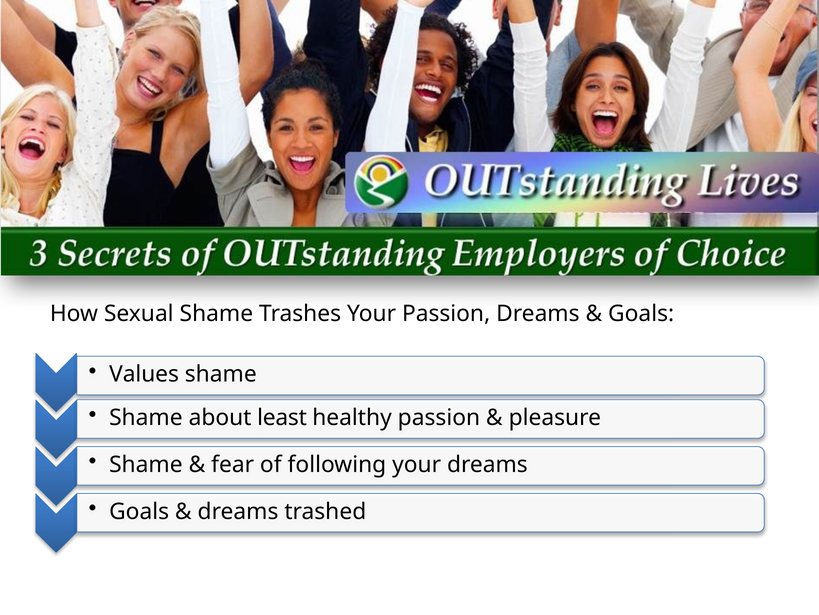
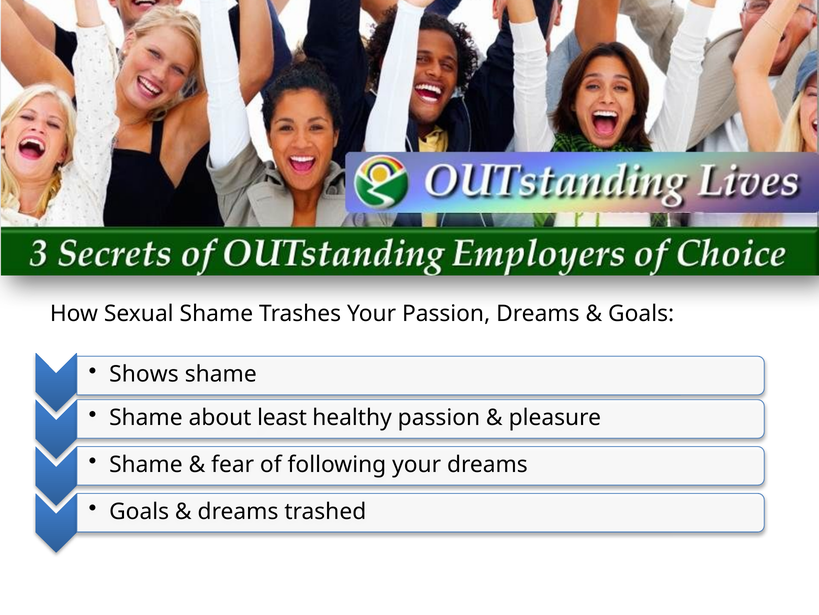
Values: Values -> Shows (144, 374)
